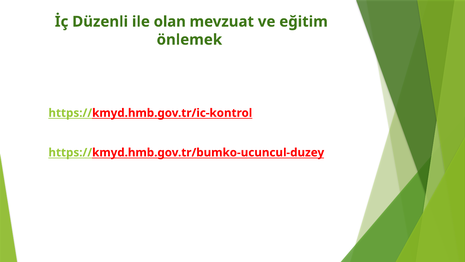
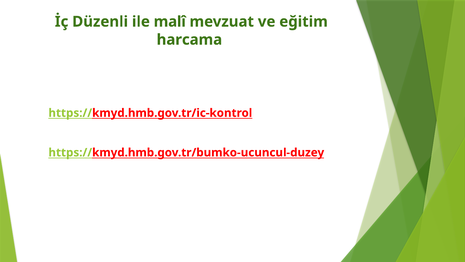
olan: olan -> malî (170, 22)
önlemek: önlemek -> harcama (189, 40)
